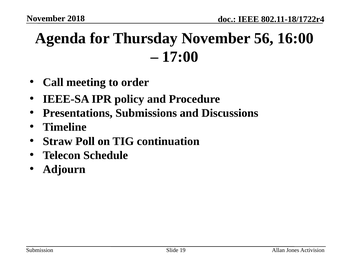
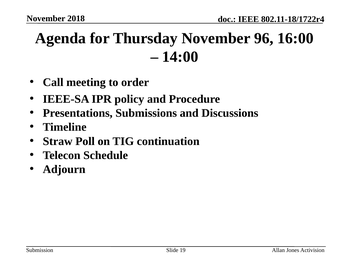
56: 56 -> 96 (264, 38)
17:00: 17:00 -> 14:00 (180, 57)
